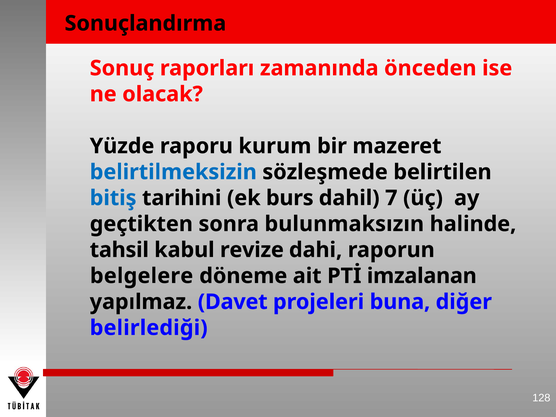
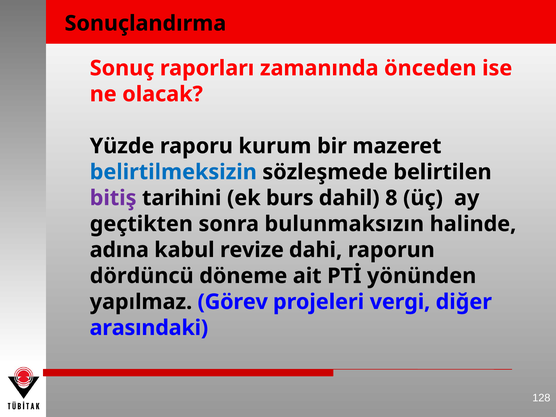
bitiş colour: blue -> purple (113, 198)
7: 7 -> 8 (391, 198)
tahsil: tahsil -> adına (119, 250)
belgelere: belgelere -> dördüncü (142, 276)
imzalanan: imzalanan -> yönünden (422, 276)
Davet: Davet -> Görev (233, 302)
buna: buna -> vergi (400, 302)
belirlediği: belirlediği -> arasındaki (149, 328)
